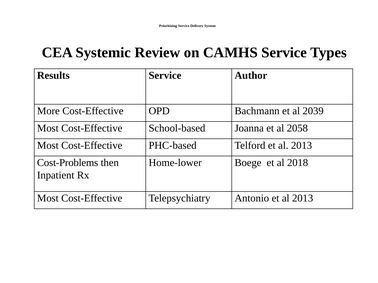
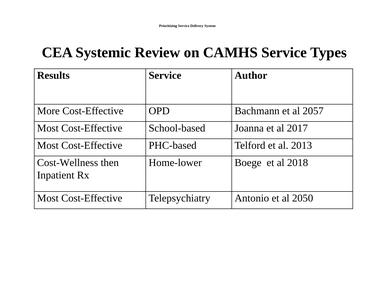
2039: 2039 -> 2057 (313, 111)
2058: 2058 -> 2017 (297, 128)
Cost-Problems: Cost-Problems -> Cost-Wellness (68, 163)
Antonio et al 2013: 2013 -> 2050 (303, 199)
